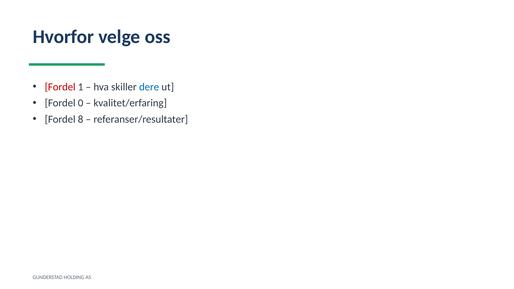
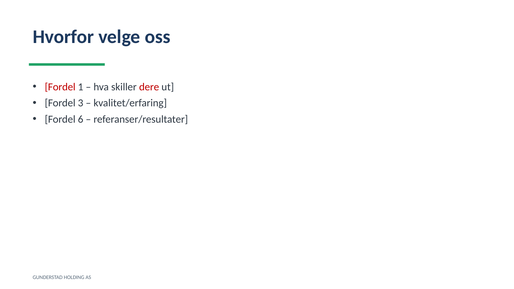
dere colour: blue -> red (149, 87)
0: 0 -> 3 (81, 103)
8: 8 -> 6 (81, 119)
